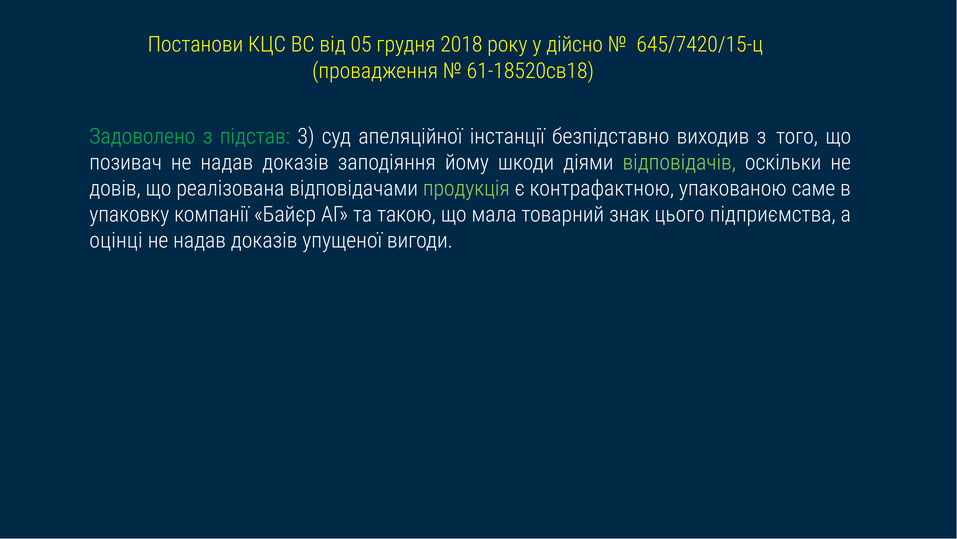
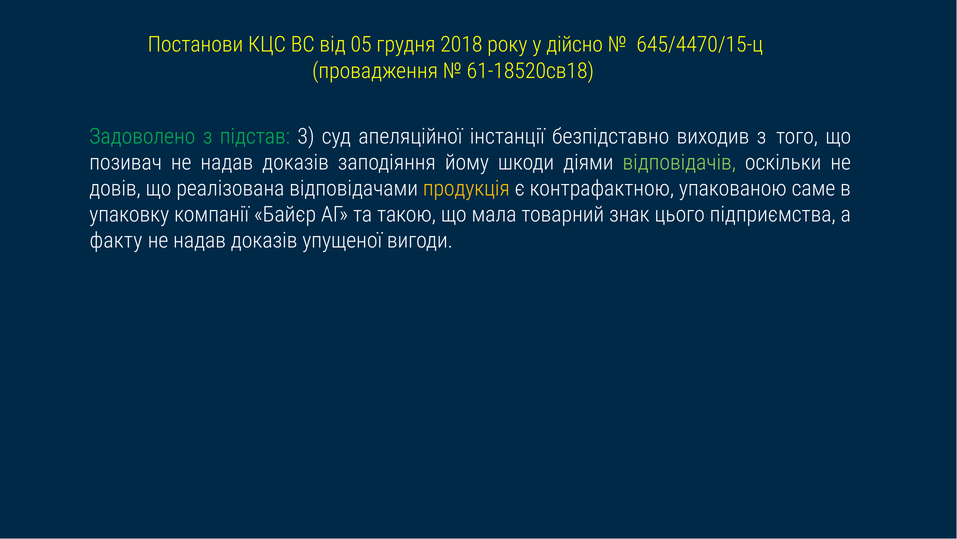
645/7420/15-ц: 645/7420/15-ц -> 645/4470/15-ц (700, 45)
продукція colour: light green -> yellow (466, 188)
оцінці: оцінці -> факту (116, 241)
